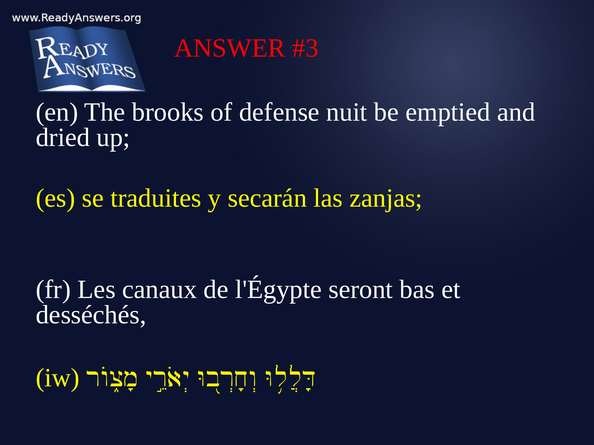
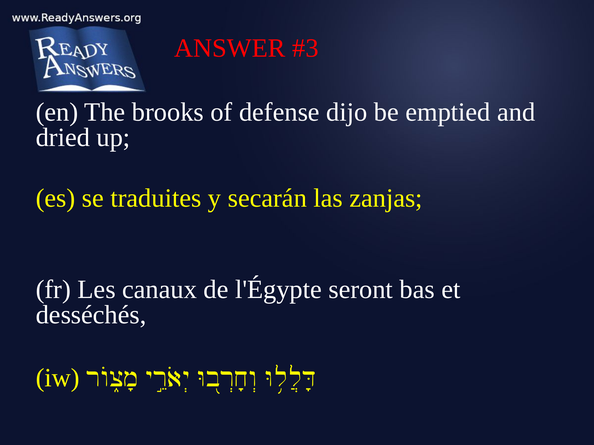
nuit: nuit -> dijo (347, 112)
